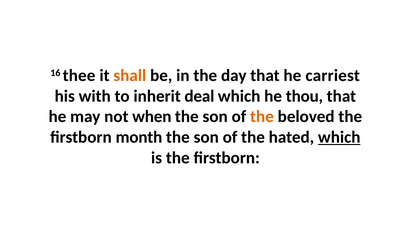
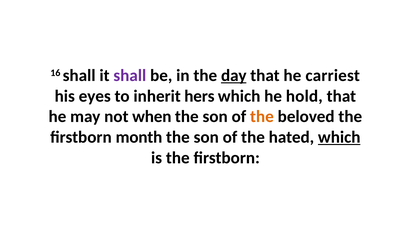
16 thee: thee -> shall (79, 76)
shall colour: orange -> purple (130, 76)
day underline: none -> present (234, 76)
with: with -> eyes (95, 96)
deal: deal -> hers (199, 96)
thou: thou -> hold (304, 96)
